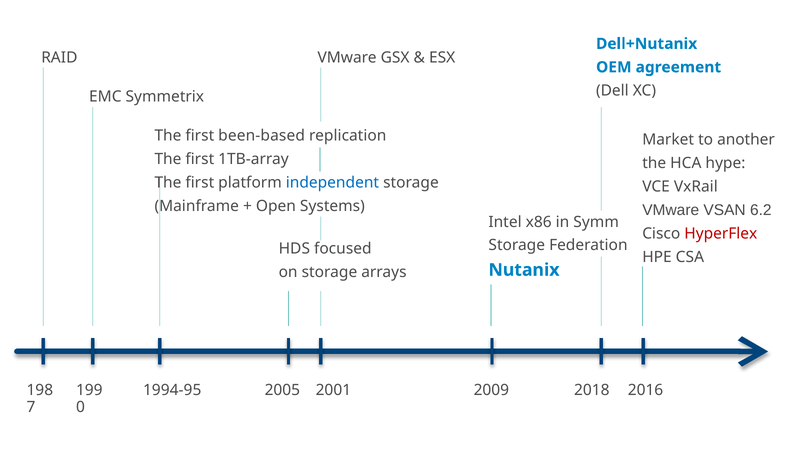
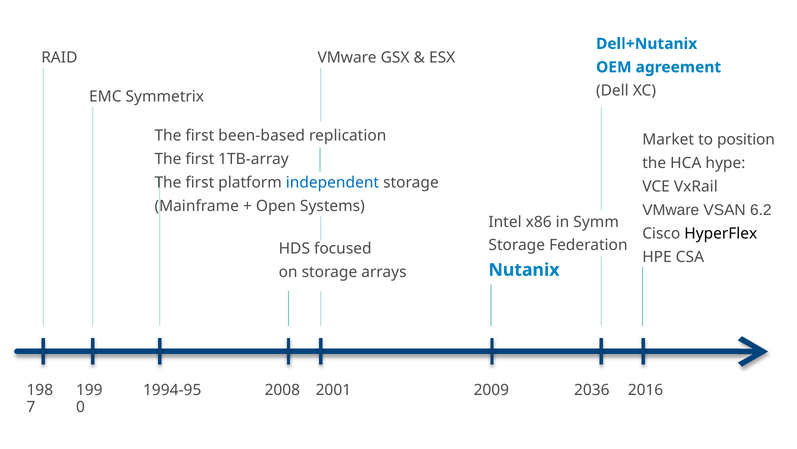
another: another -> position (746, 140)
HyperFlex colour: red -> black (721, 233)
2005: 2005 -> 2008 (282, 390)
2018: 2018 -> 2036 (592, 389)
